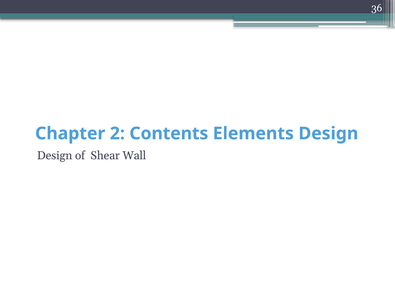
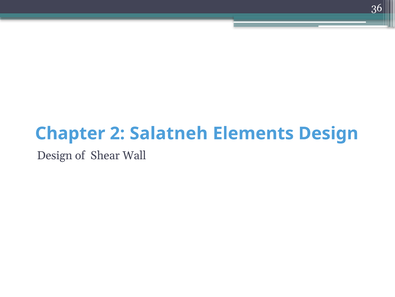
Contents: Contents -> Salatneh (169, 133)
